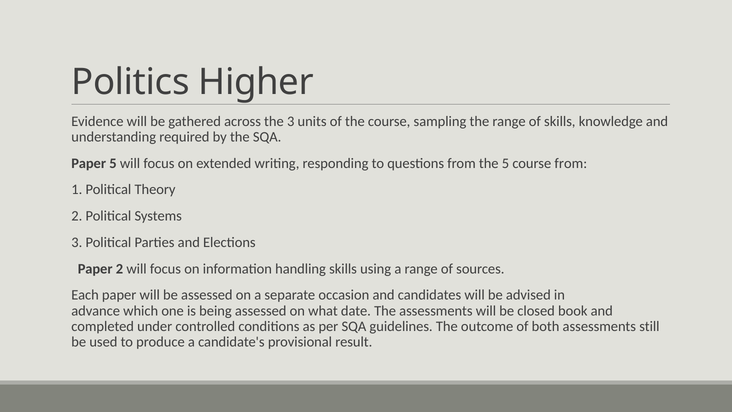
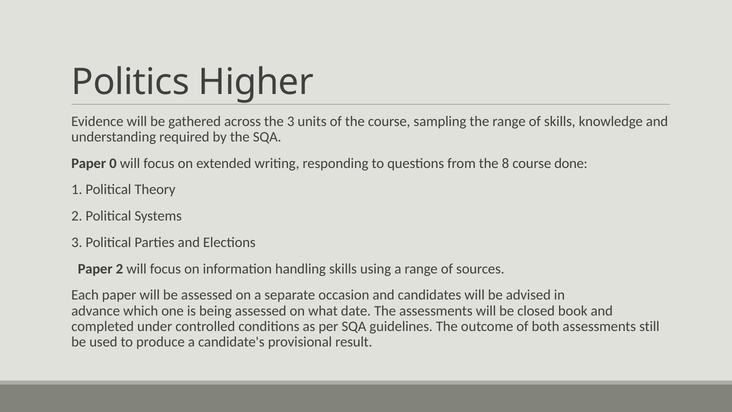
Paper 5: 5 -> 0 (113, 163)
the 5: 5 -> 8 (505, 163)
course from: from -> done (571, 163)
